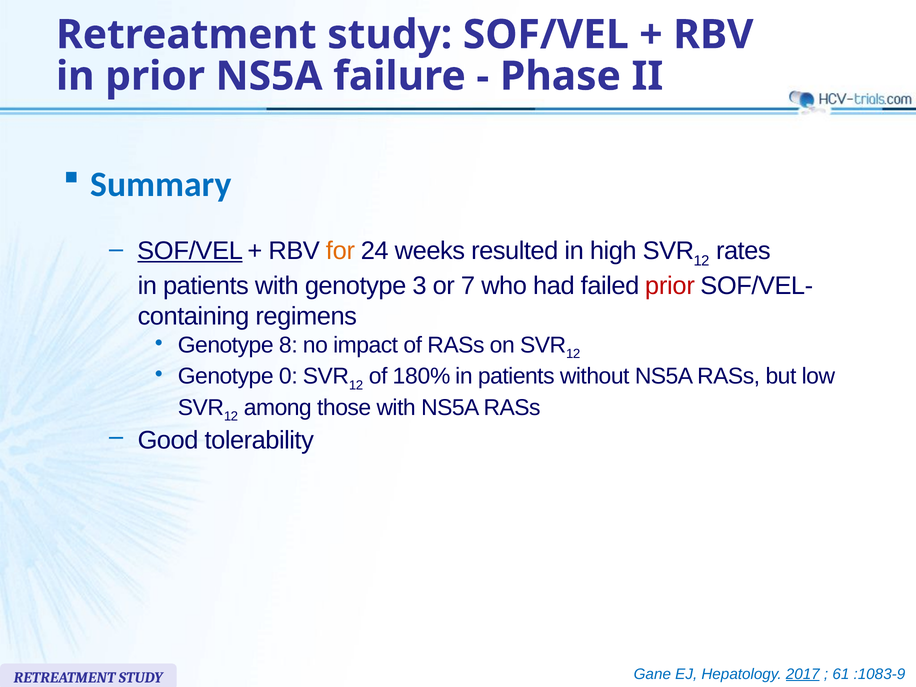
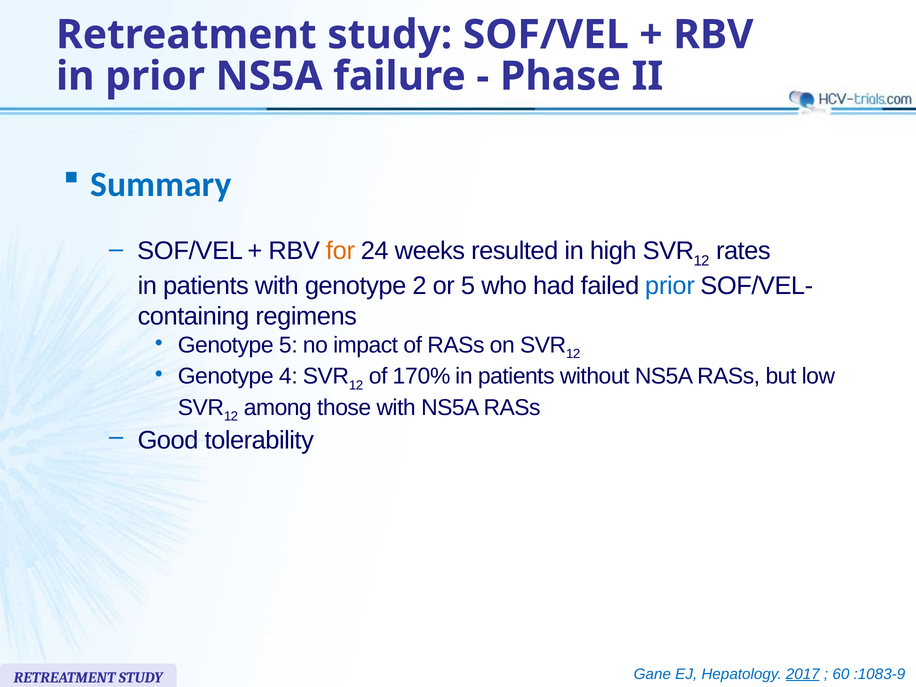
SOF/VEL underline: present -> none (190, 251)
3: 3 -> 2 (420, 286)
or 7: 7 -> 5 (468, 286)
prior colour: red -> blue (670, 286)
Genotype 8: 8 -> 5 (288, 345)
0: 0 -> 4 (288, 376)
180%: 180% -> 170% (421, 376)
61: 61 -> 60 (841, 674)
